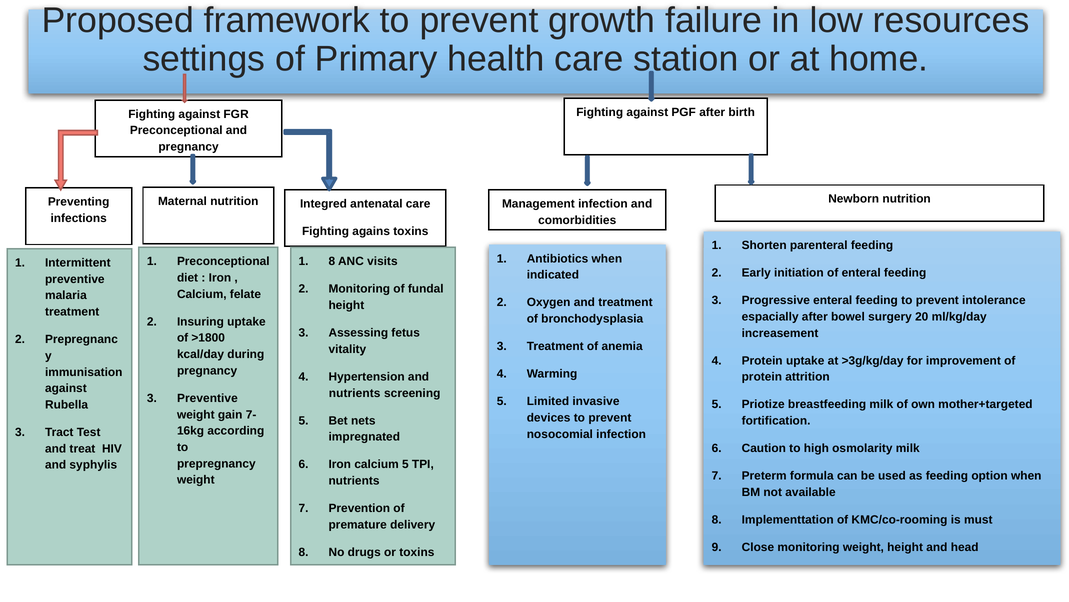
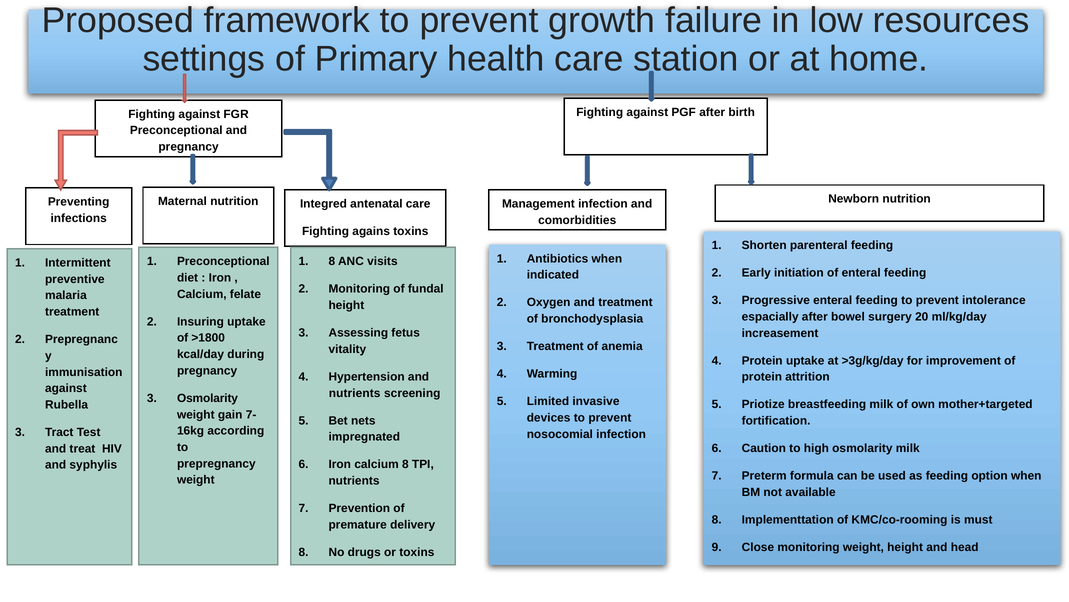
3 Preventive: Preventive -> Osmolarity (207, 398)
calcium 5: 5 -> 8 (405, 464)
